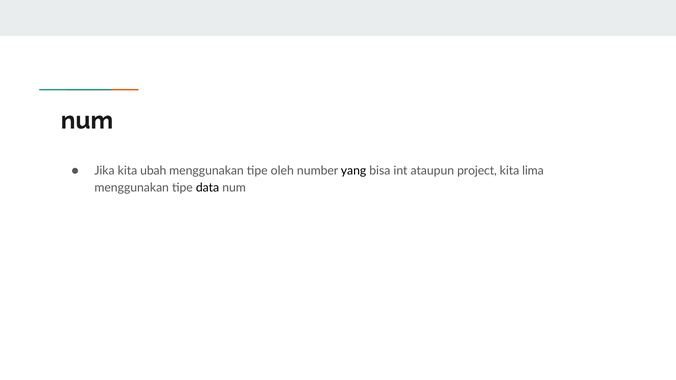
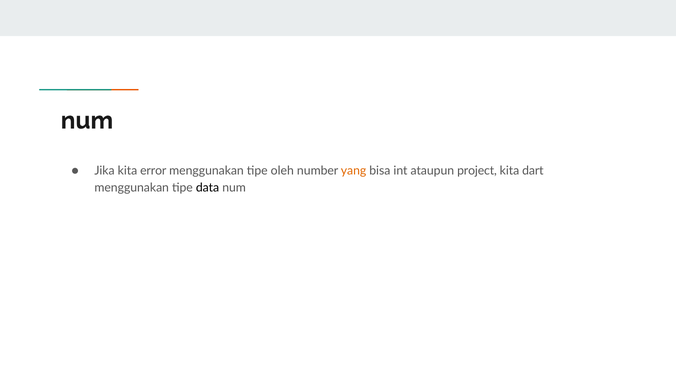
ubah: ubah -> error (153, 171)
yang colour: black -> orange (354, 171)
lima: lima -> dart (533, 171)
